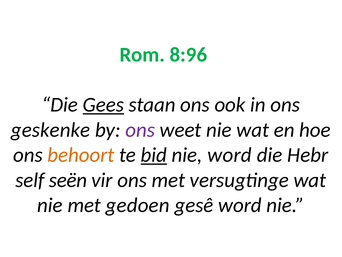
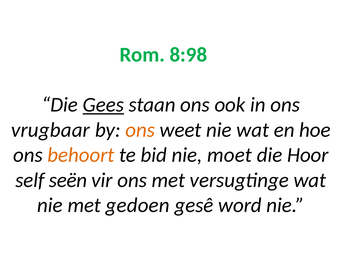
8:96: 8:96 -> 8:98 (188, 54)
geskenke: geskenke -> vrugbaar (50, 130)
ons colour: purple -> orange (140, 130)
bid underline: present -> none (154, 155)
nie word: word -> moet (230, 155)
Hebr: Hebr -> Hoor (308, 155)
